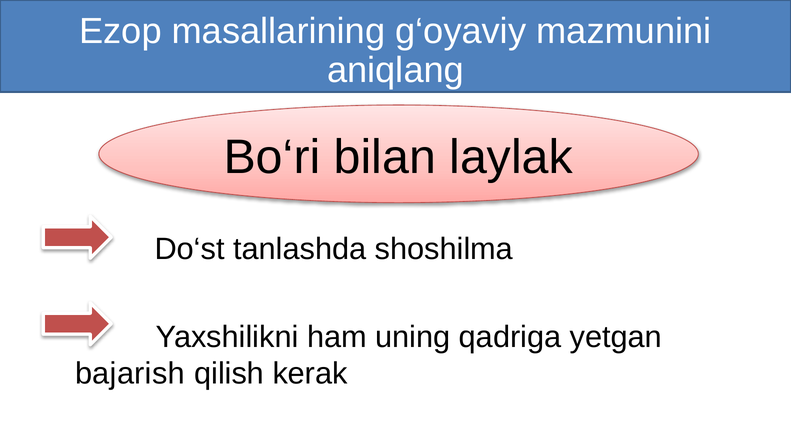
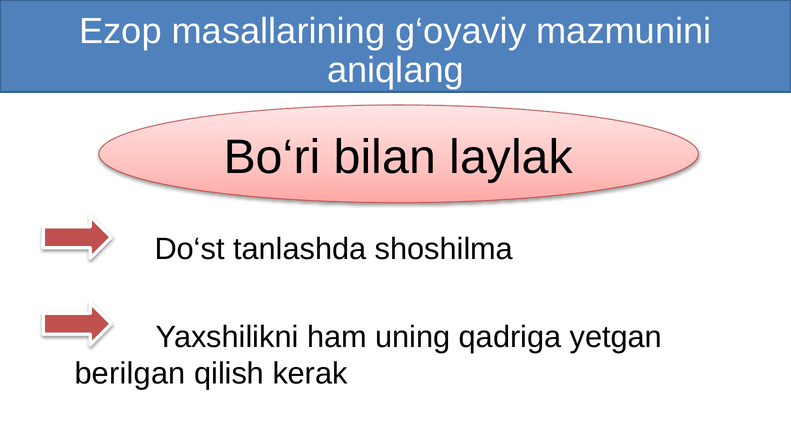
bajarish: bajarish -> berilgan (130, 374)
